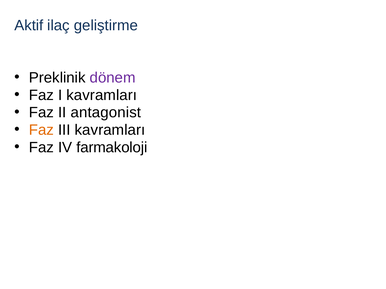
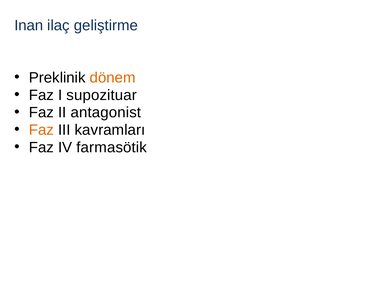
Aktif: Aktif -> Inan (29, 26)
dönem colour: purple -> orange (113, 78)
I kavramları: kavramları -> supozituar (102, 95)
farmakoloji: farmakoloji -> farmasötik (112, 148)
